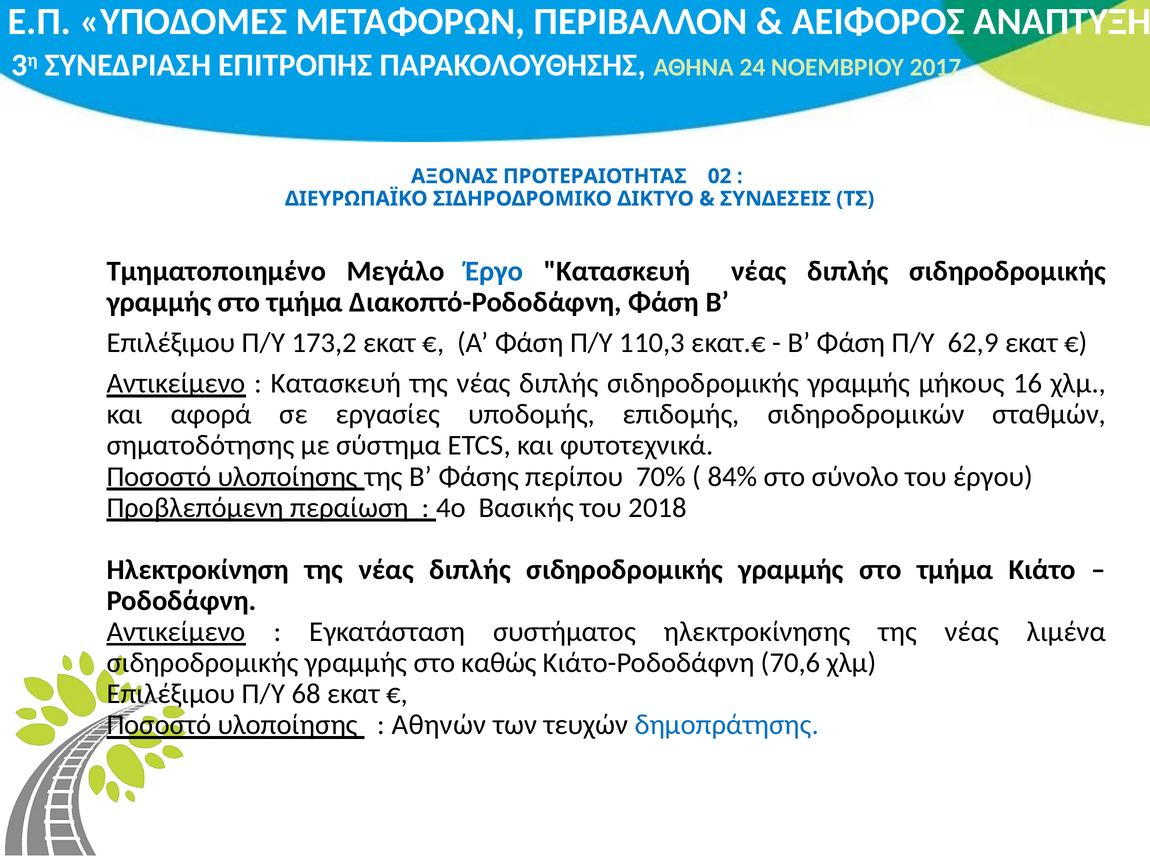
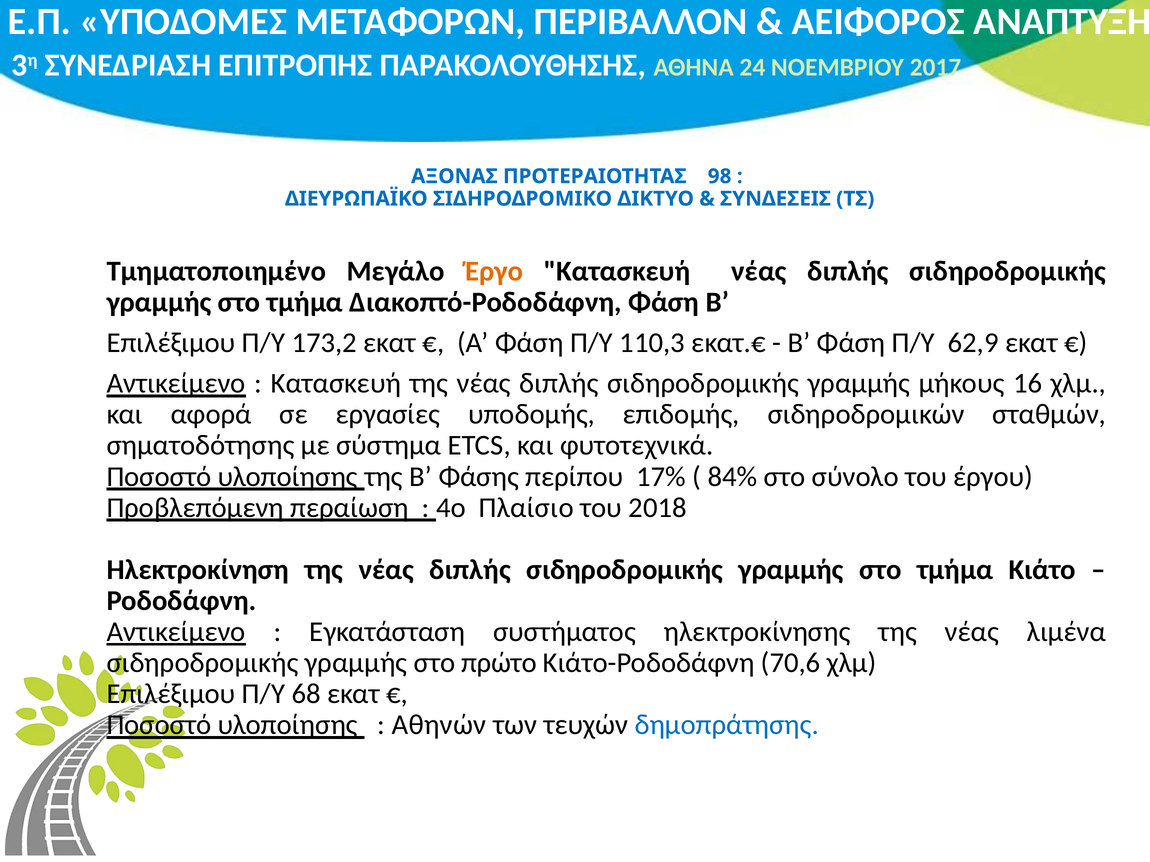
02: 02 -> 98 (720, 176)
Έργο colour: blue -> orange (494, 271)
70%: 70% -> 17% (661, 477)
Βασικής: Βασικής -> Πλαίσιο (526, 508)
καθώς: καθώς -> πρώτο (499, 663)
